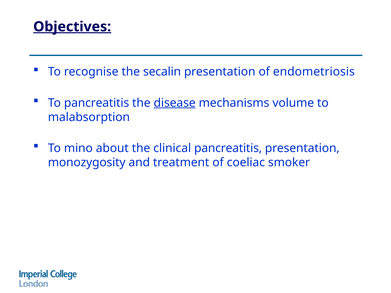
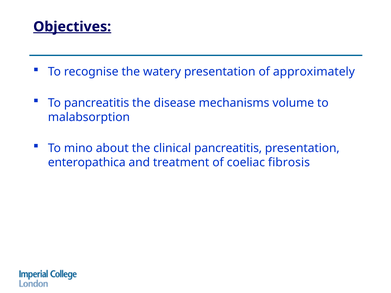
secalin: secalin -> watery (162, 72)
endometriosis: endometriosis -> approximately (314, 72)
disease underline: present -> none (175, 103)
monozygosity: monozygosity -> enteropathica (87, 163)
smoker: smoker -> fibrosis (289, 163)
